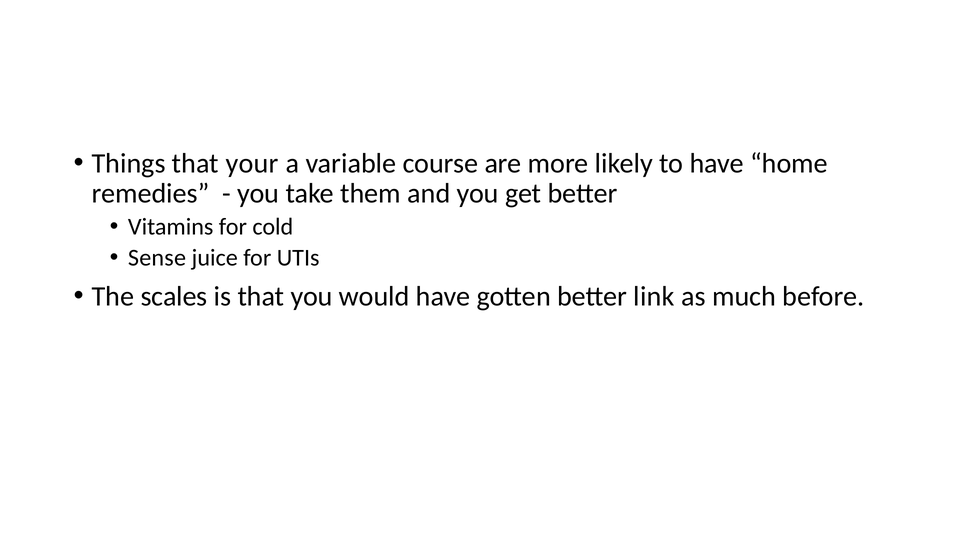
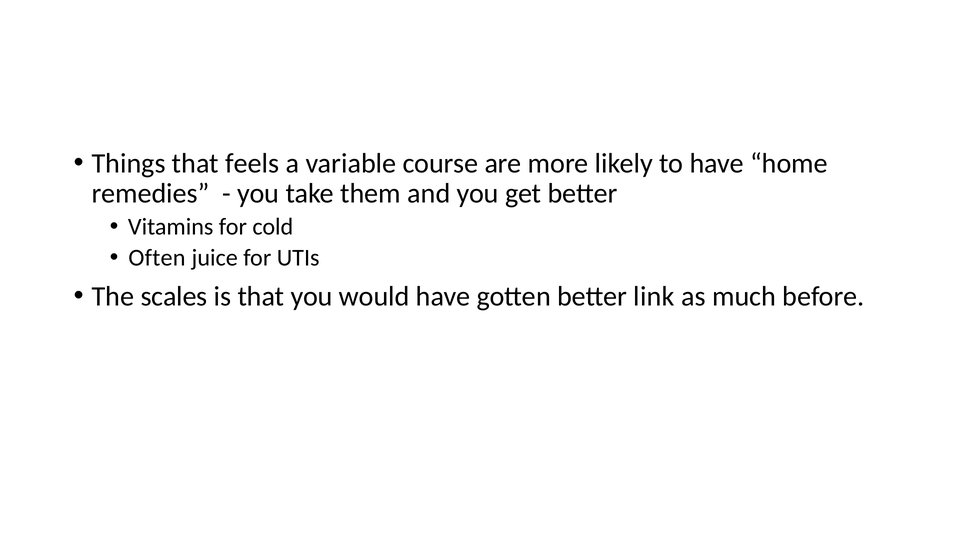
your: your -> feels (252, 163)
Sense: Sense -> Often (157, 258)
